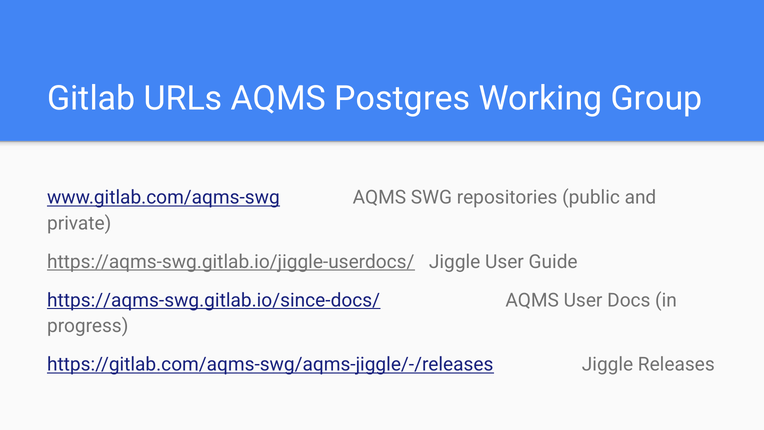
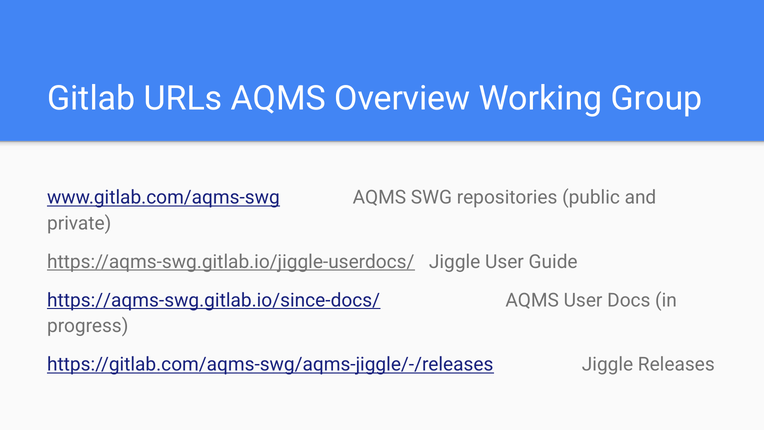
Postgres: Postgres -> Overview (402, 99)
